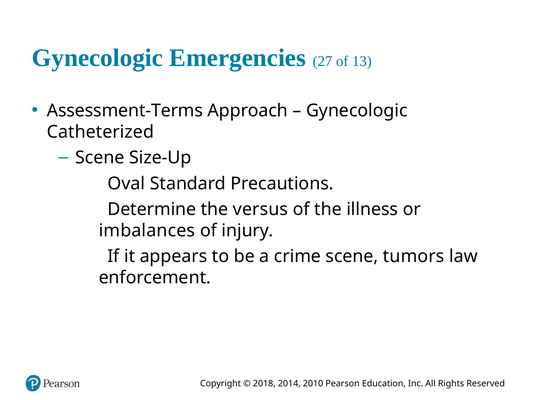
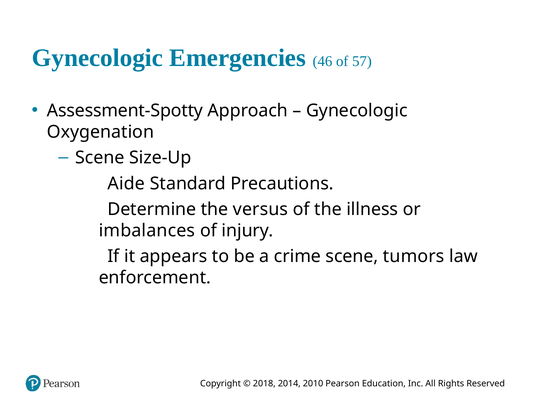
27: 27 -> 46 (322, 61)
13: 13 -> 57 (362, 61)
Assessment-Terms: Assessment-Terms -> Assessment-Spotty (125, 111)
Catheterized: Catheterized -> Oxygenation (100, 132)
Oval: Oval -> Aide (126, 183)
